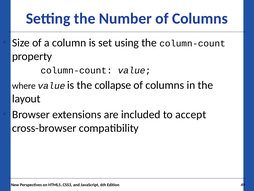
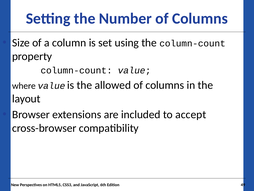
collapse: collapse -> allowed (113, 85)
